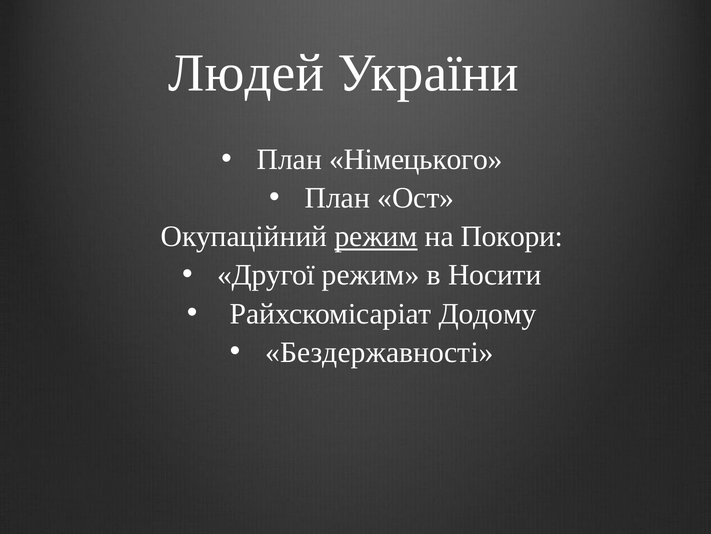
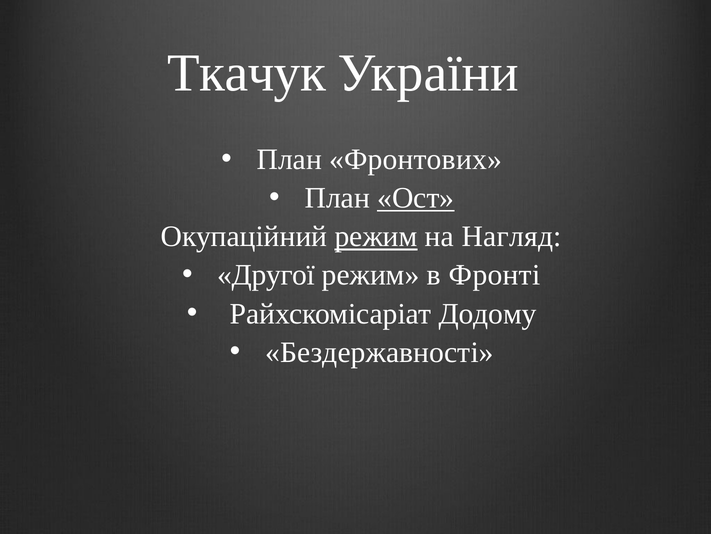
Людей: Людей -> Ткачук (247, 73)
Німецького: Німецького -> Фронтових (416, 159)
Ост underline: none -> present (416, 198)
Покори: Покори -> Нагляд (512, 236)
Носити: Носити -> Фронті (495, 275)
